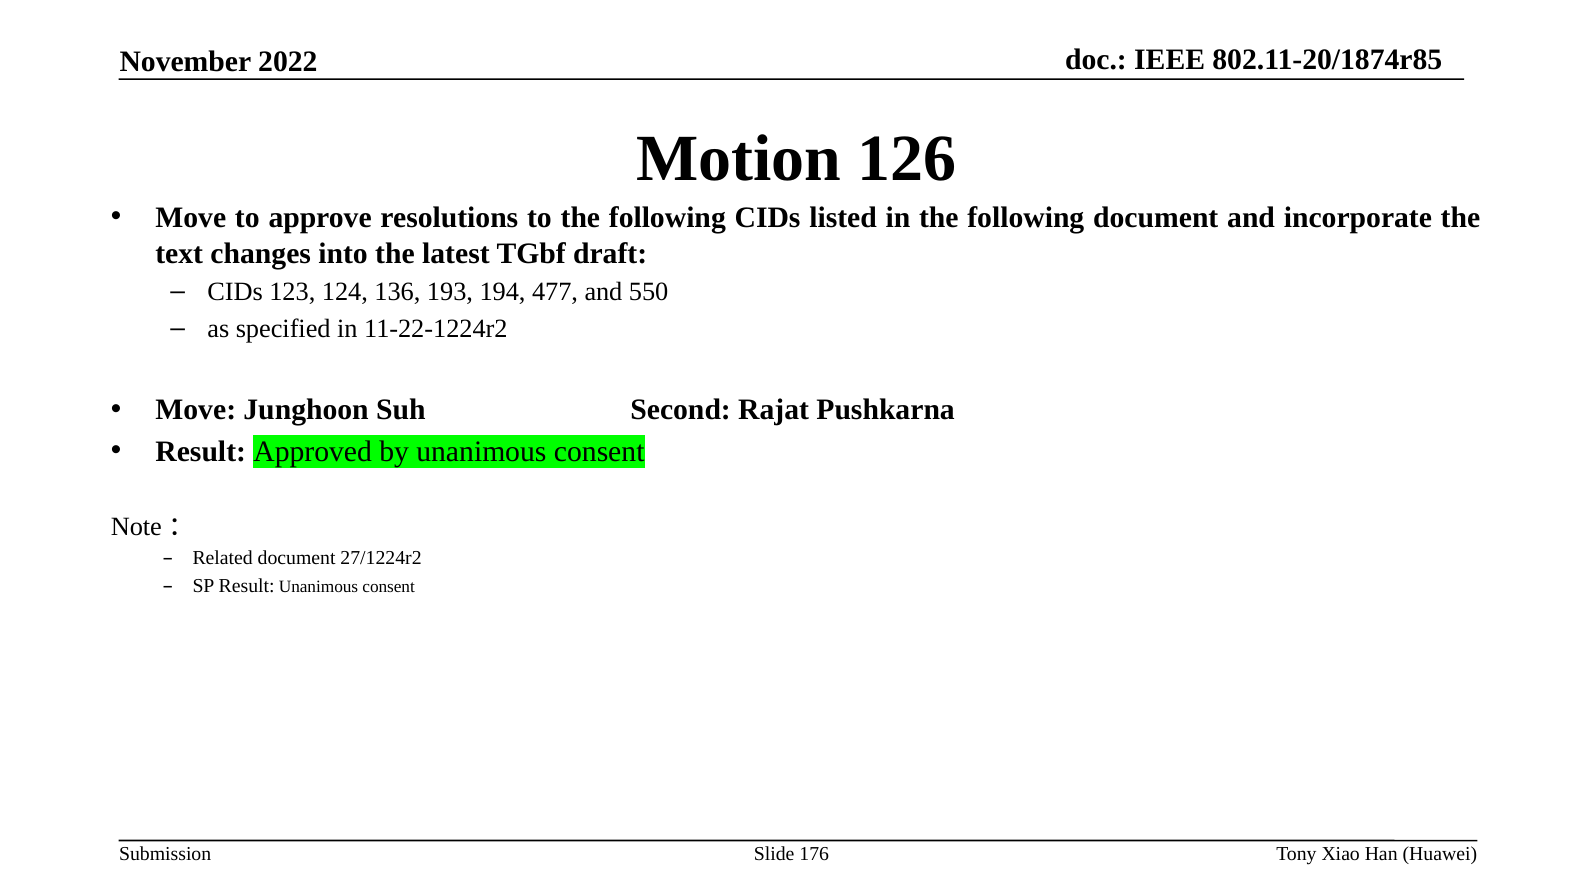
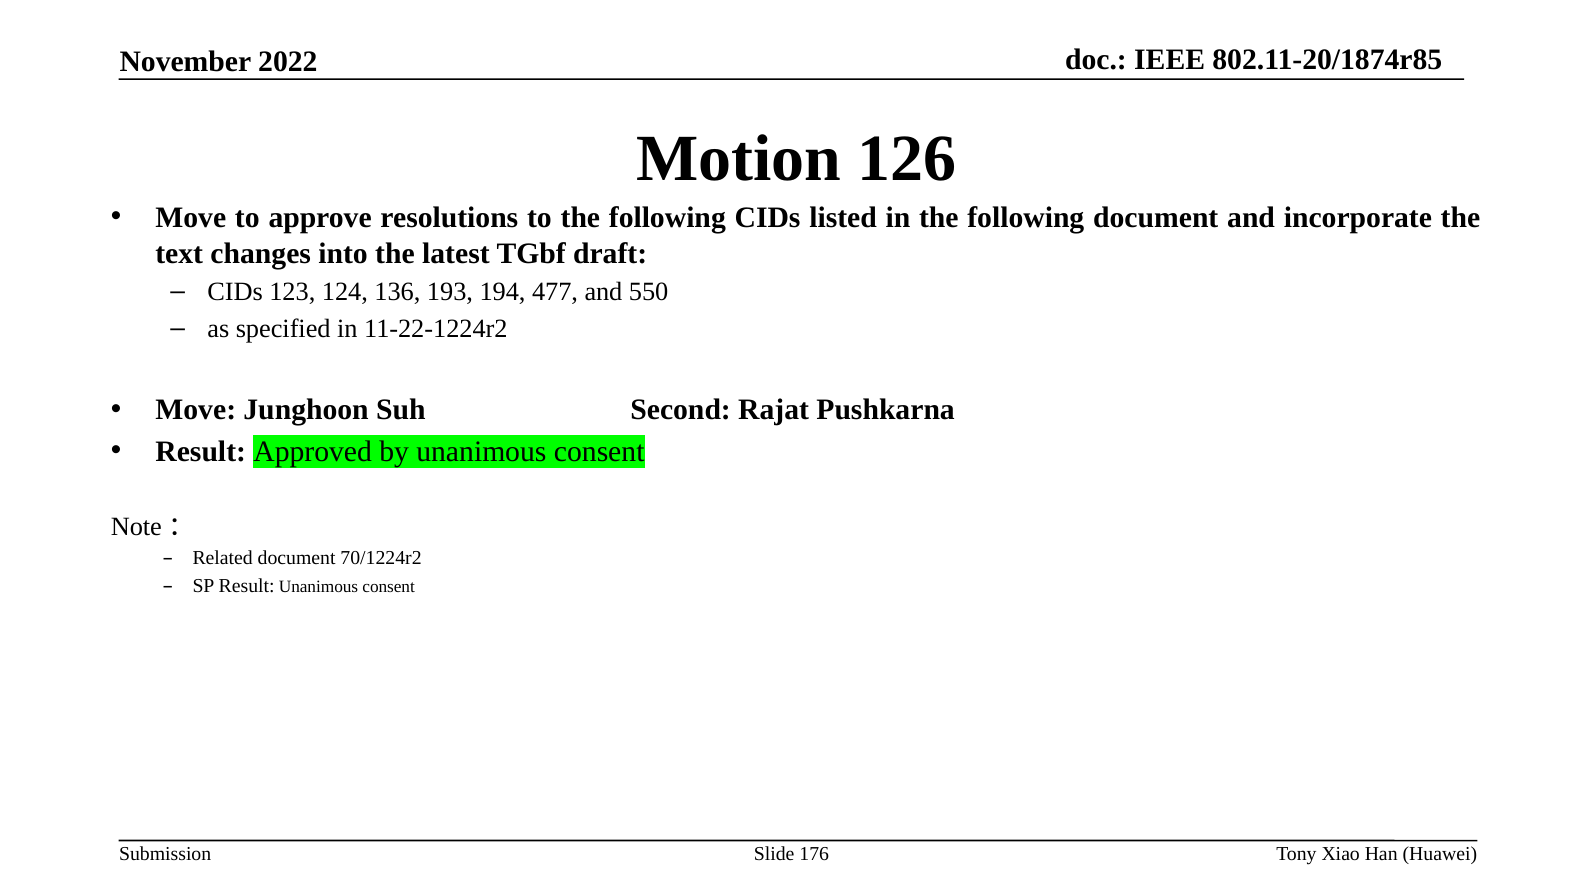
27/1224r2: 27/1224r2 -> 70/1224r2 (381, 559)
